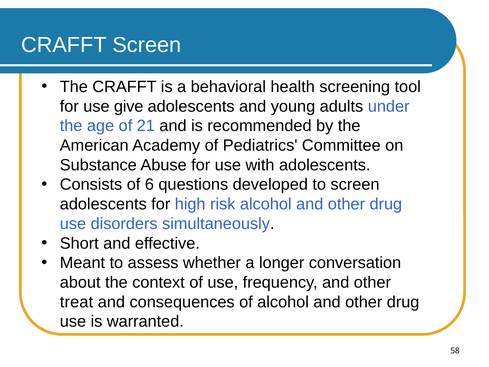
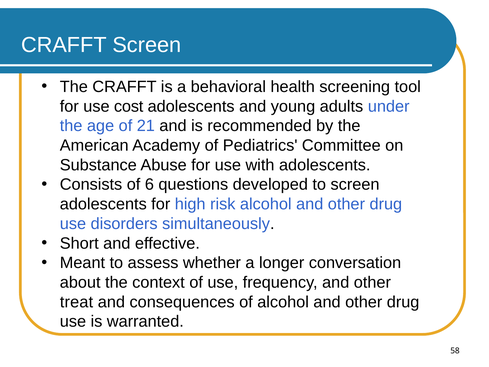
give: give -> cost (129, 106)
